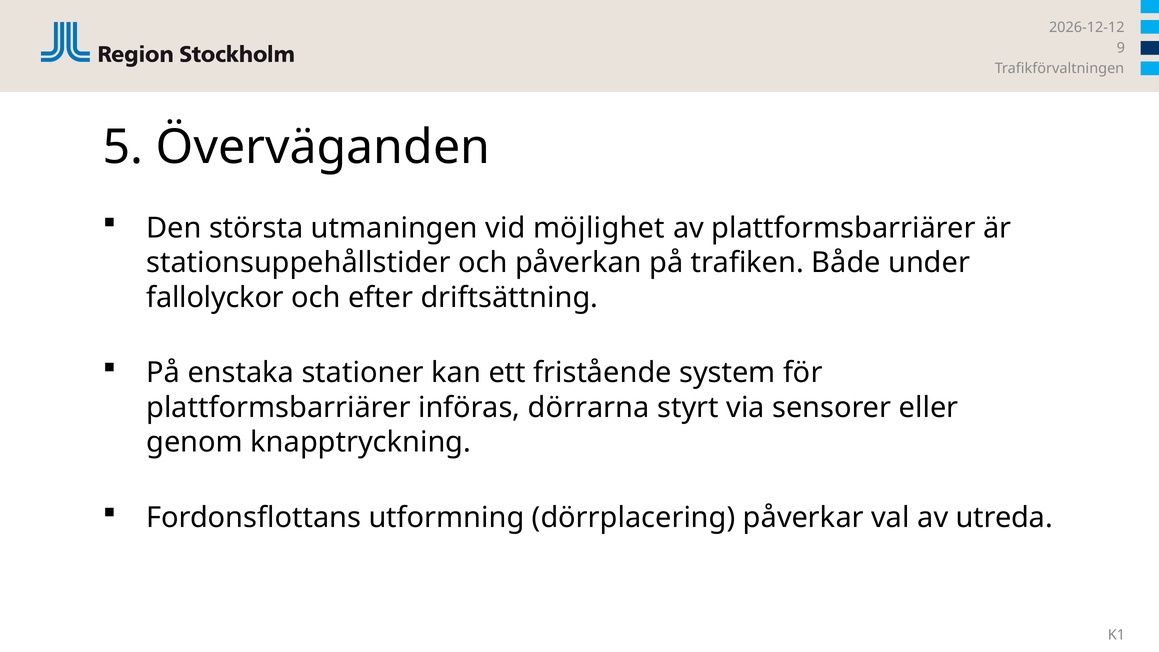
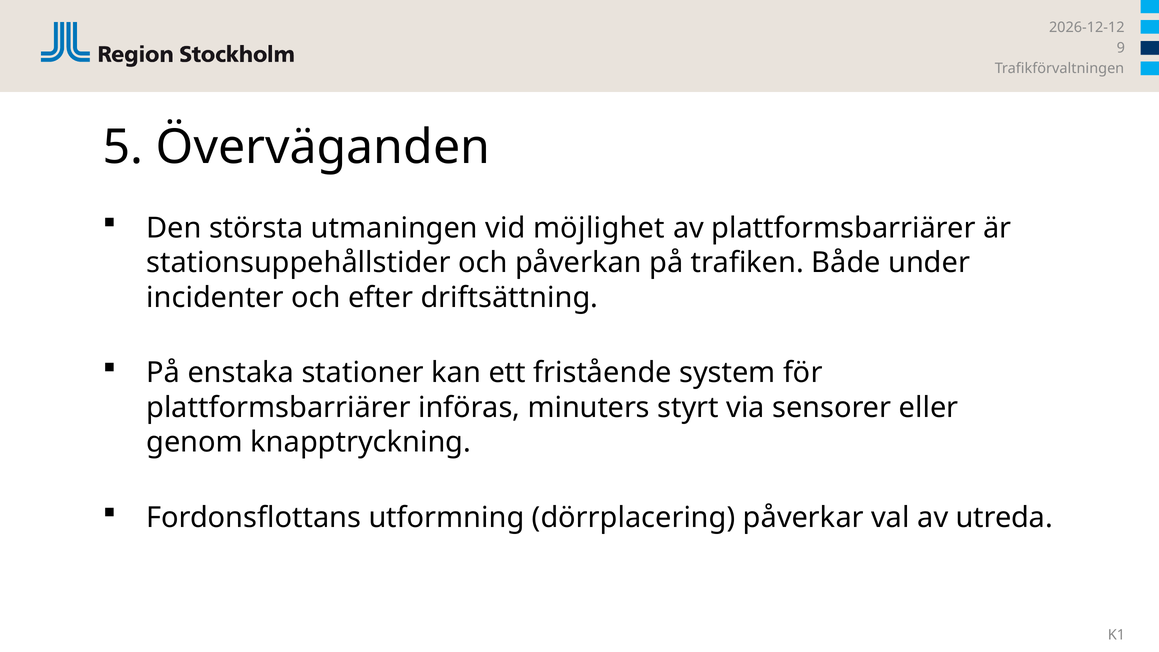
fallolyckor: fallolyckor -> incidenter (215, 297)
dörrarna: dörrarna -> minuters (589, 408)
